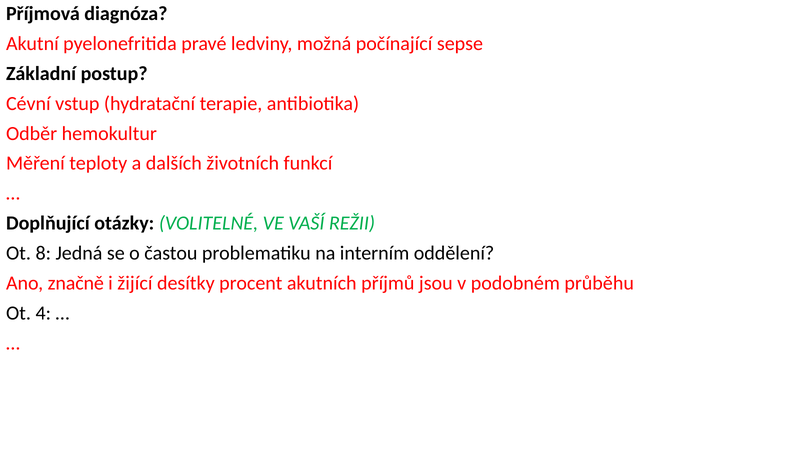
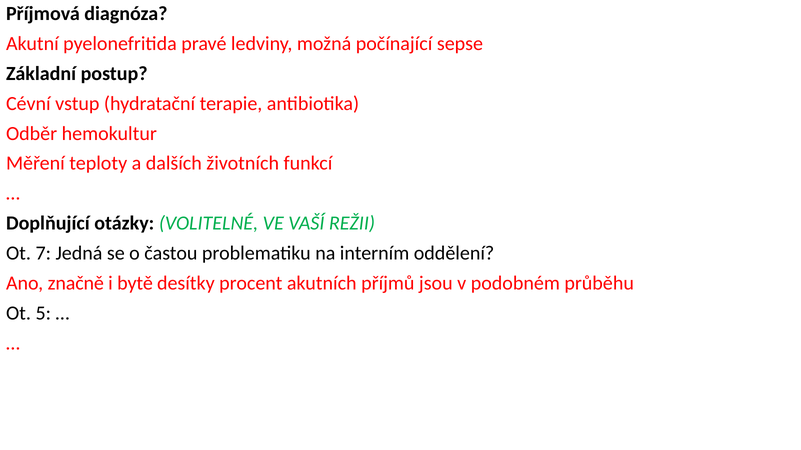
8: 8 -> 7 (43, 253)
žijící: žijící -> bytě (135, 283)
4: 4 -> 5 (43, 313)
